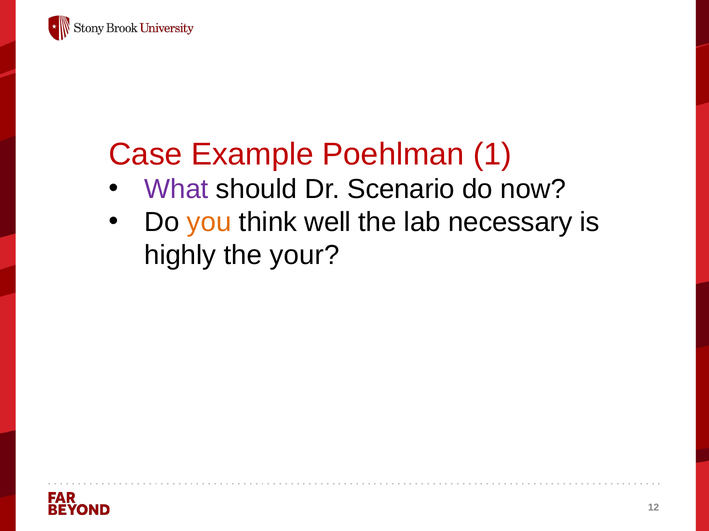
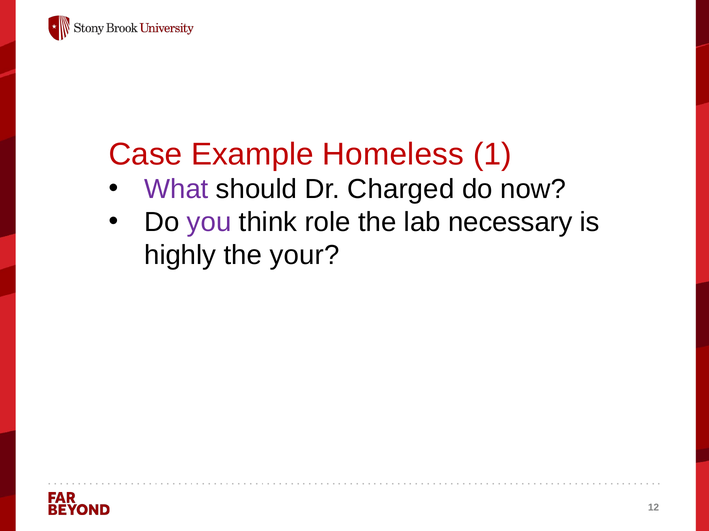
Poehlman: Poehlman -> Homeless (393, 154)
Scenario: Scenario -> Charged (401, 190)
you colour: orange -> purple (209, 223)
well: well -> role (328, 223)
